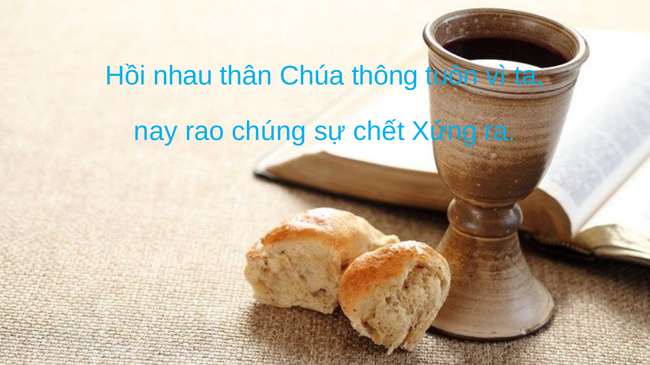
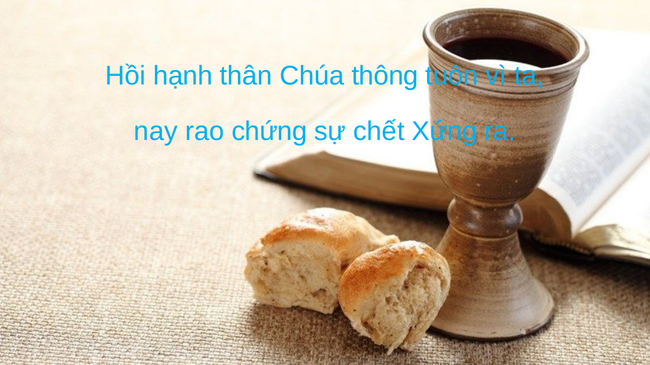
nhau: nhau -> hạnh (183, 76)
chúng: chúng -> chứng (269, 132)
